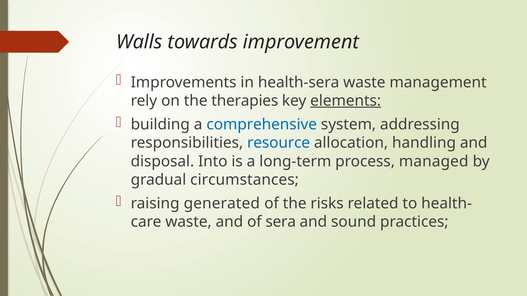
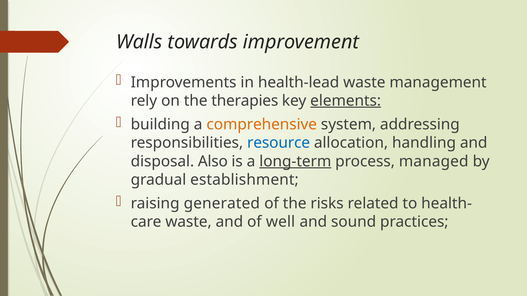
health-sera: health-sera -> health-lead (299, 82)
comprehensive colour: blue -> orange (262, 125)
Into: Into -> Also (213, 162)
long-term underline: none -> present (295, 162)
circumstances: circumstances -> establishment (244, 180)
sera: sera -> well (281, 222)
